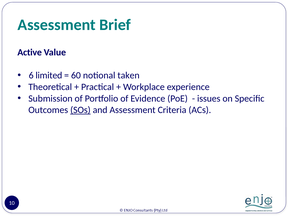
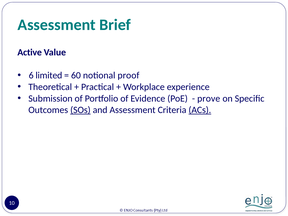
taken: taken -> proof (128, 75)
issues: issues -> prove (209, 98)
ACs underline: none -> present (200, 110)
